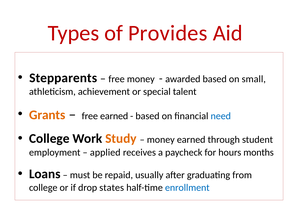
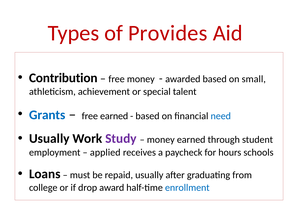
Stepparents: Stepparents -> Contribution (63, 78)
Grants colour: orange -> blue (47, 115)
College: College -> Usually (49, 138)
Study colour: orange -> purple (121, 138)
months: months -> schools (258, 152)
states: states -> award (112, 187)
